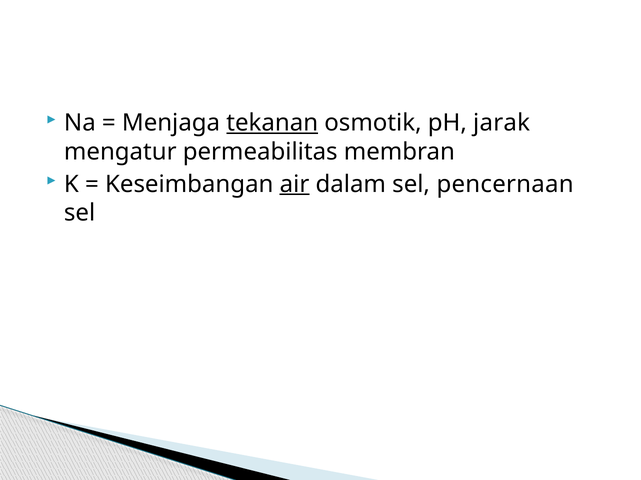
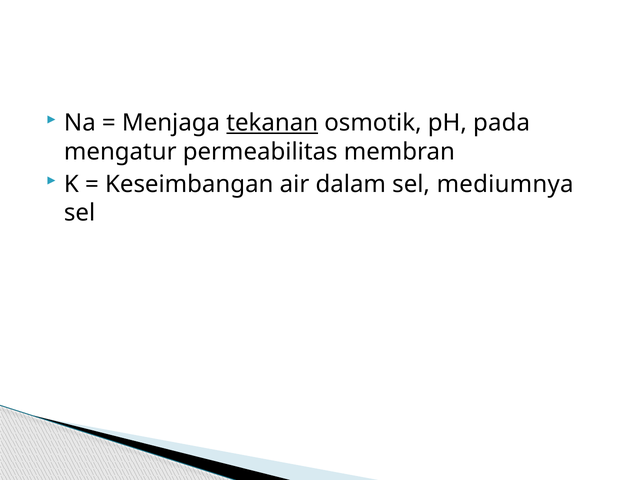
jarak: jarak -> pada (502, 123)
air underline: present -> none (295, 184)
pencernaan: pencernaan -> mediumnya (505, 184)
